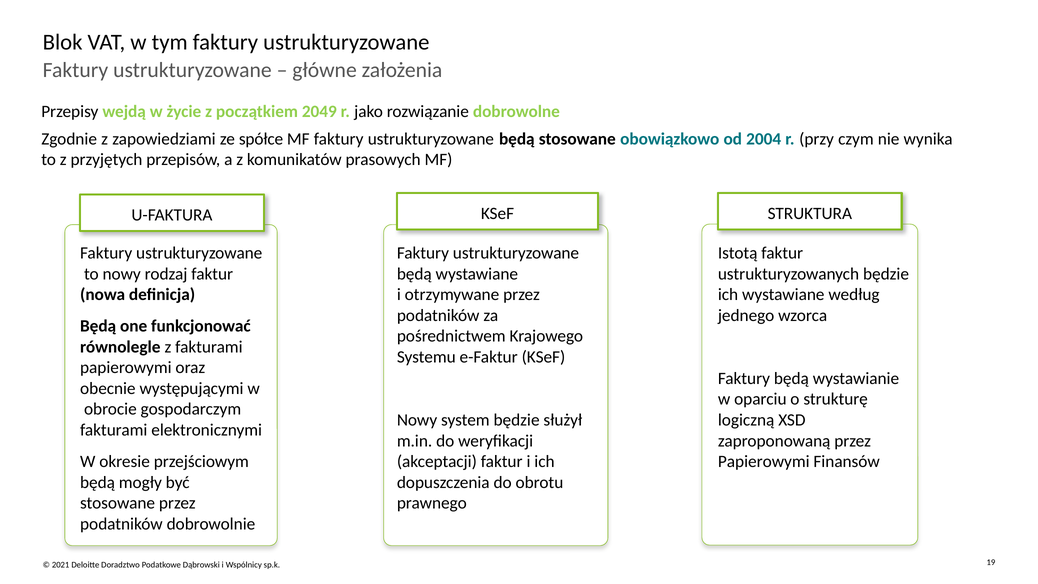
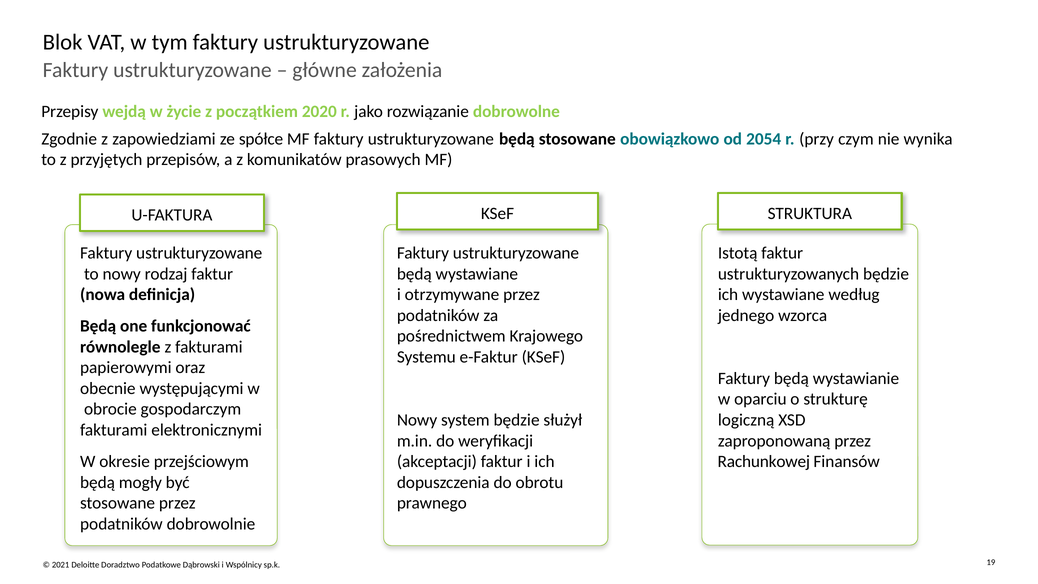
2049: 2049 -> 2020 (319, 112)
2004: 2004 -> 2054 (764, 139)
Papierowymi: Papierowymi -> Rachunkowej (764, 461)
